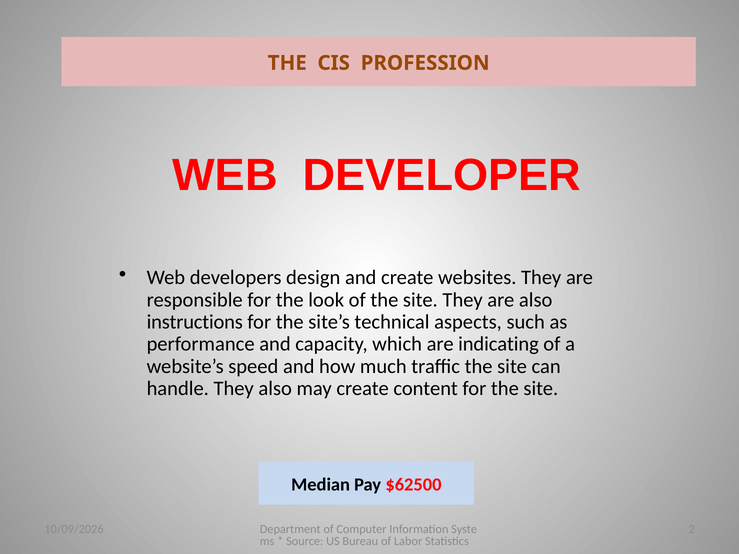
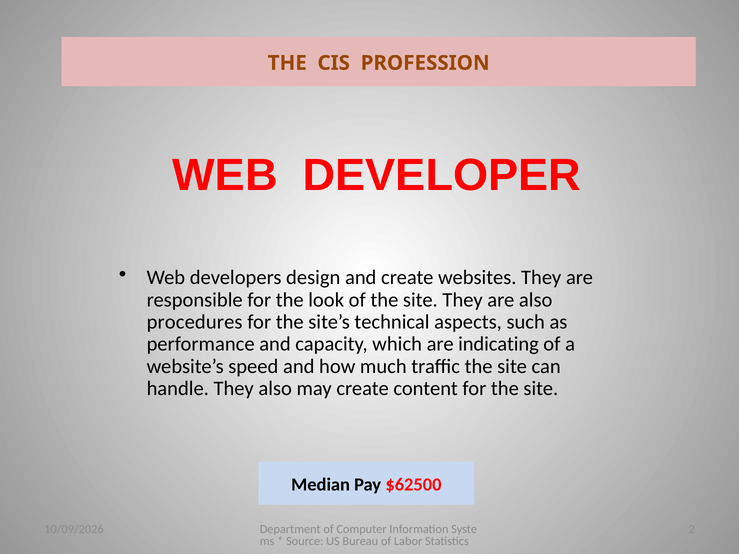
instructions: instructions -> procedures (195, 322)
